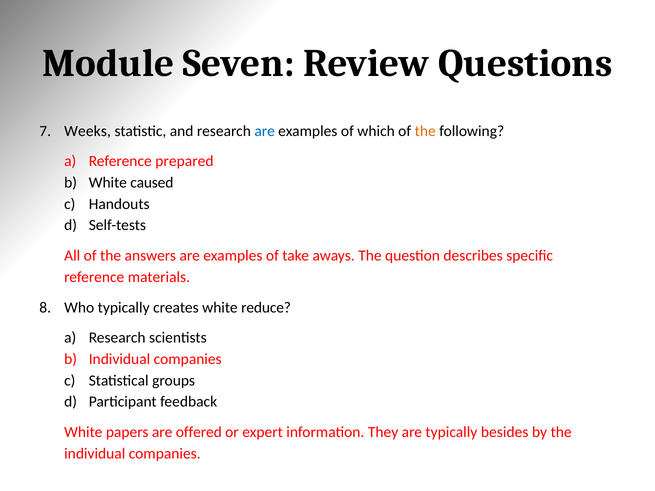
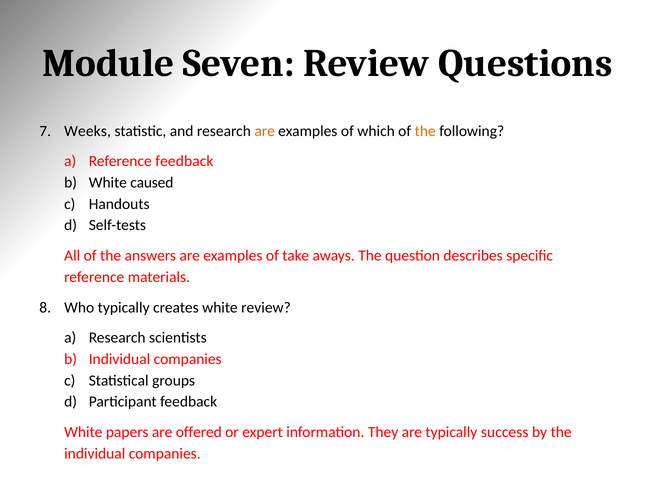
are colour: blue -> orange (265, 131)
Reference prepared: prepared -> feedback (184, 161)
white reduce: reduce -> review (266, 308)
besides: besides -> success (505, 432)
